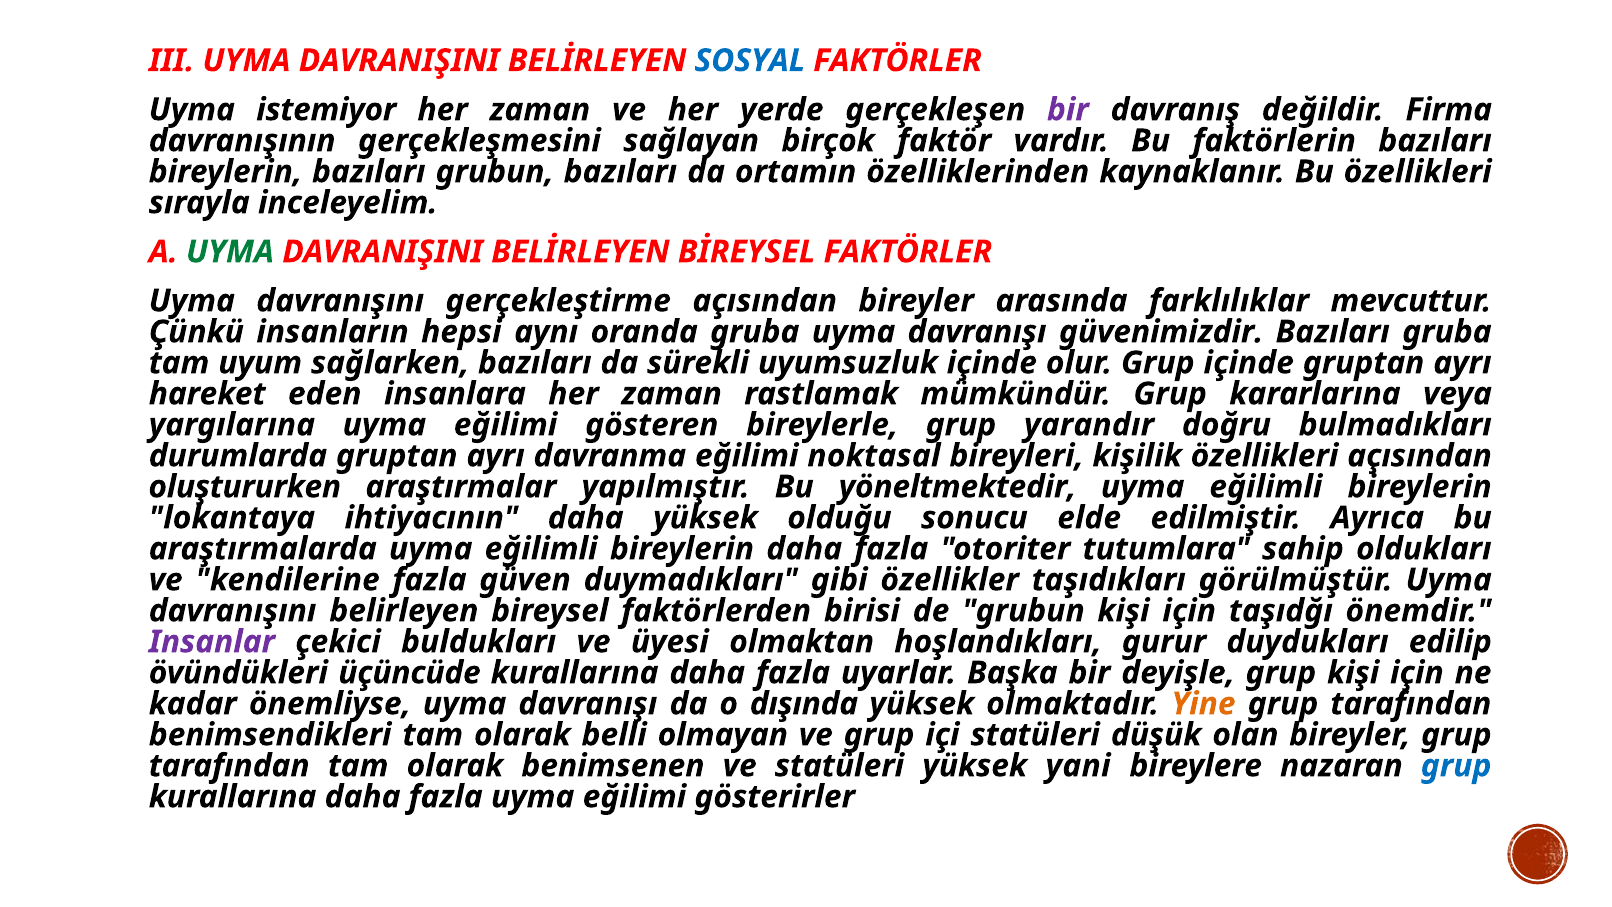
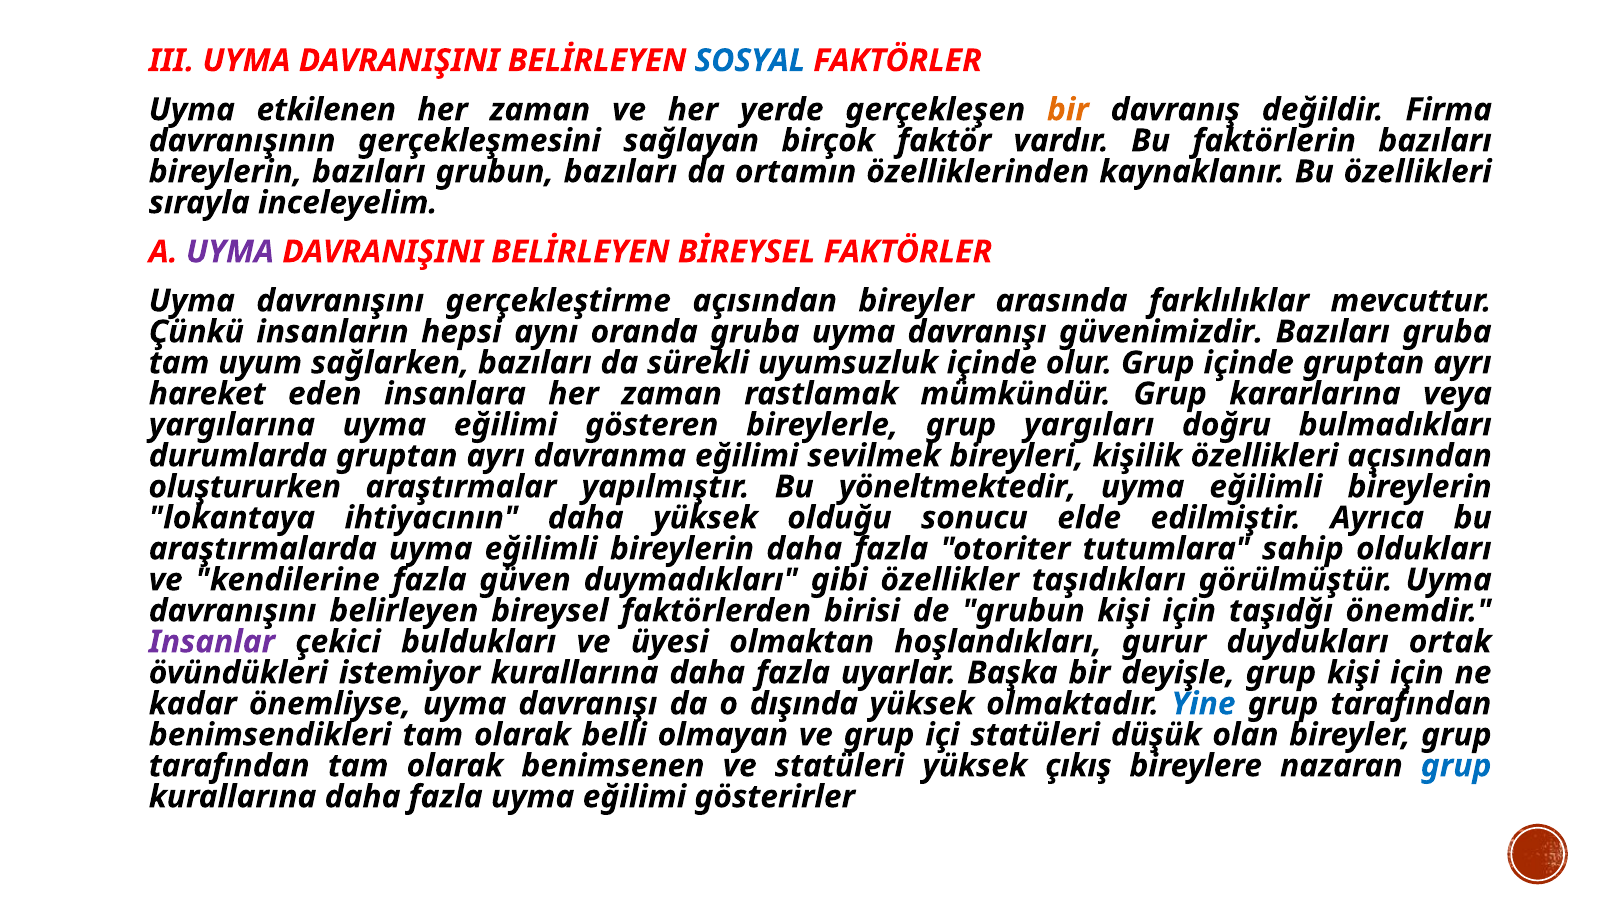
istemiyor: istemiyor -> etkilenen (326, 110)
bir colour: purple -> orange (1068, 110)
UYMA colour: green -> purple (230, 252)
yarandır: yarandır -> yargıları (1089, 425)
noktasal: noktasal -> sevilmek (874, 456)
edilip: edilip -> ortak (1450, 642)
üçüncüde: üçüncüde -> istemiyor (409, 673)
Yine colour: orange -> blue (1203, 704)
yani: yani -> çıkış (1078, 766)
